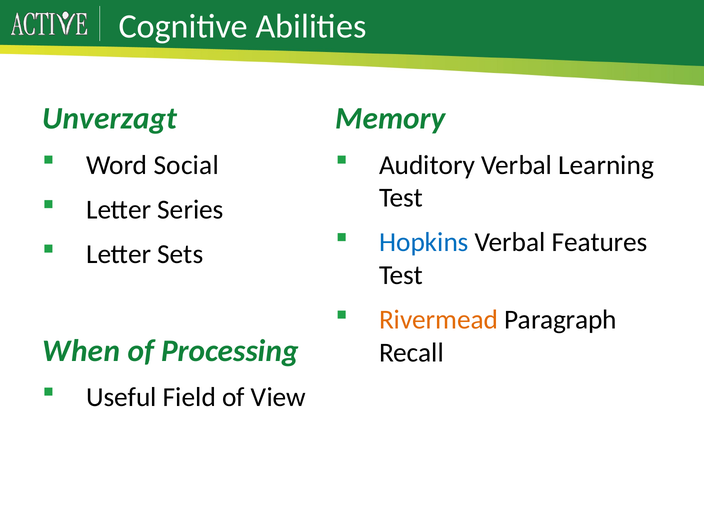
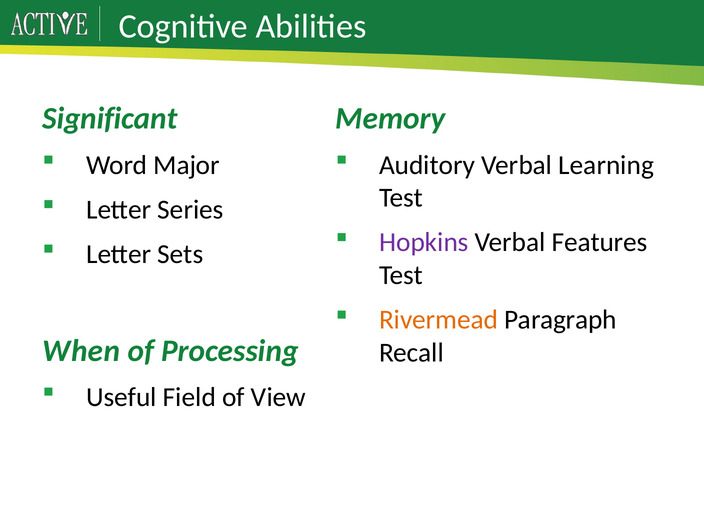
Unverzagt: Unverzagt -> Significant (110, 118)
Social: Social -> Major (187, 165)
Hopkins colour: blue -> purple (424, 242)
